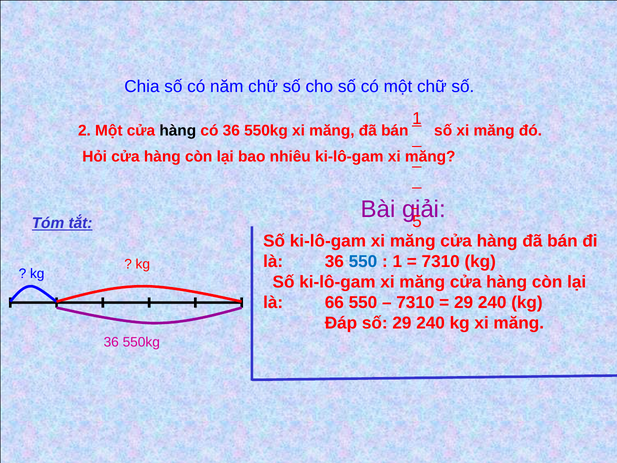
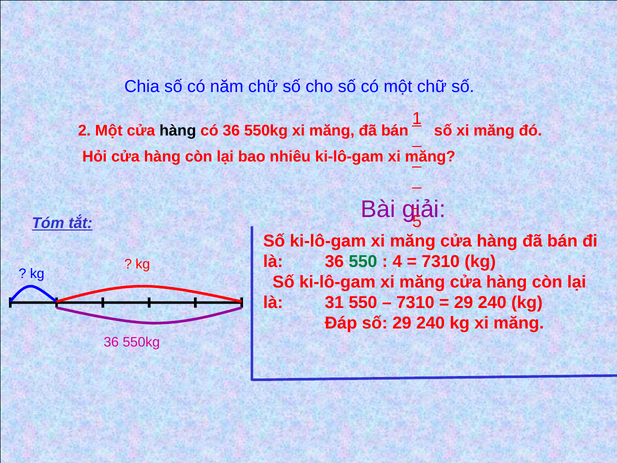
550 colour: blue -> green (363, 261)
1: 1 -> 4 (397, 261)
66: 66 -> 31 (334, 302)
